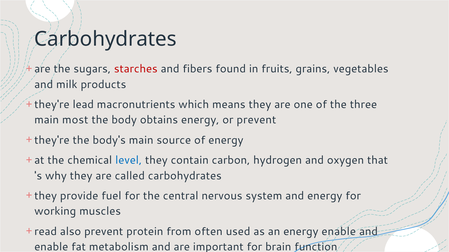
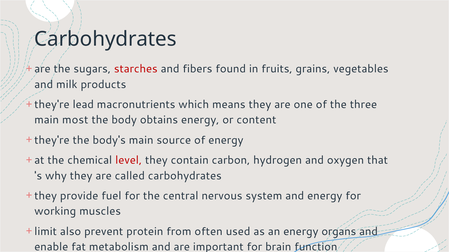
or prevent: prevent -> content (256, 120)
level colour: blue -> red (129, 161)
read: read -> limit (46, 232)
energy enable: enable -> organs (339, 232)
